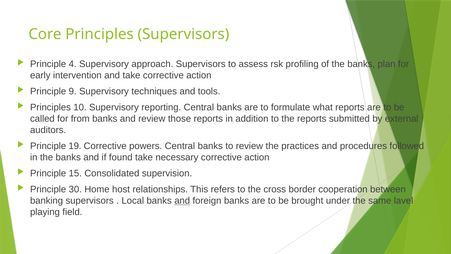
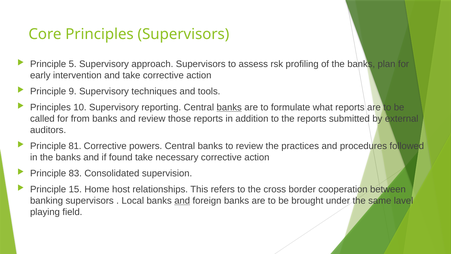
4: 4 -> 5 (73, 64)
banks underline: none -> present (229, 107)
19: 19 -> 81 (75, 146)
15: 15 -> 83 (75, 173)
30: 30 -> 15 (75, 189)
